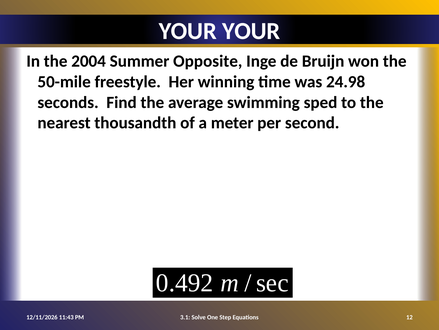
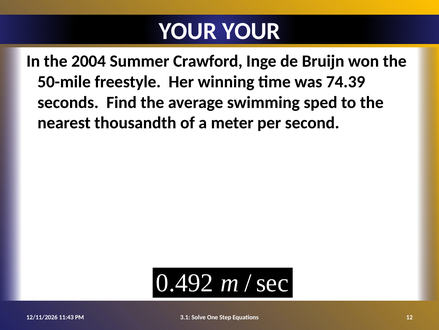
Opposite: Opposite -> Crawford (208, 61)
24.98: 24.98 -> 74.39 (346, 82)
